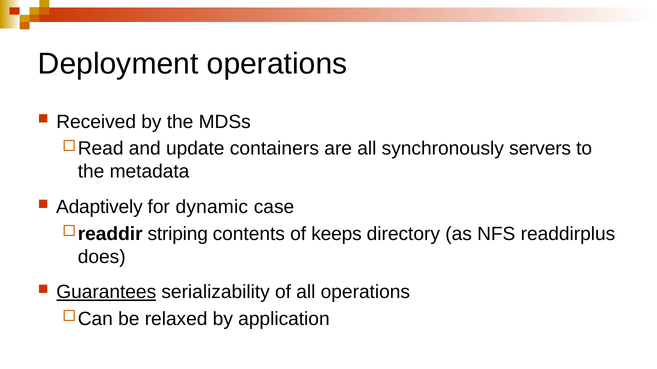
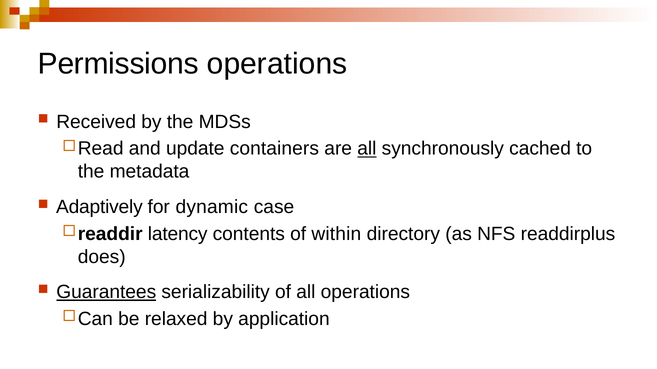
Deployment: Deployment -> Permissions (118, 64)
all underline: none -> present (367, 149)
servers: servers -> cached (540, 149)
striping: striping -> latency (178, 234)
keeps: keeps -> within (336, 234)
